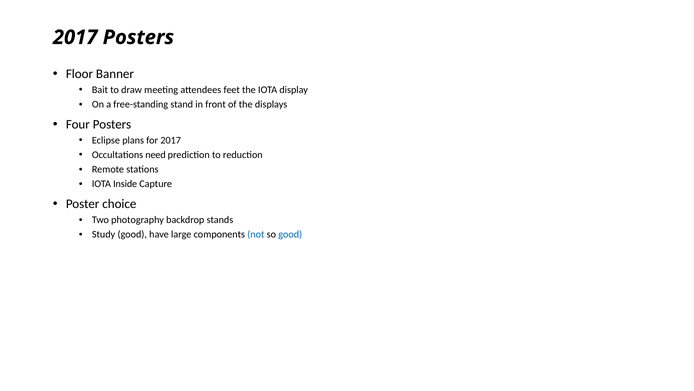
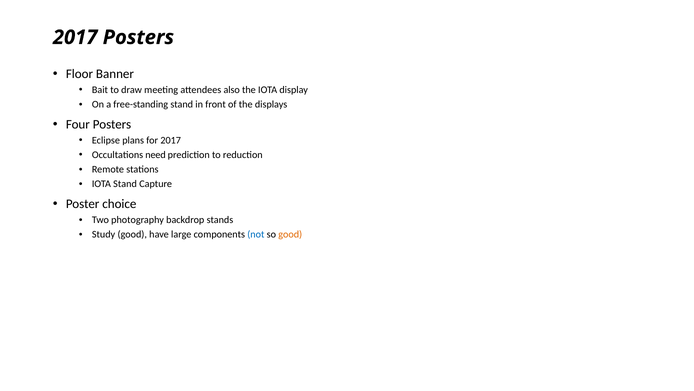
feet: feet -> also (232, 90)
IOTA Inside: Inside -> Stand (125, 184)
good colour: blue -> orange (290, 234)
